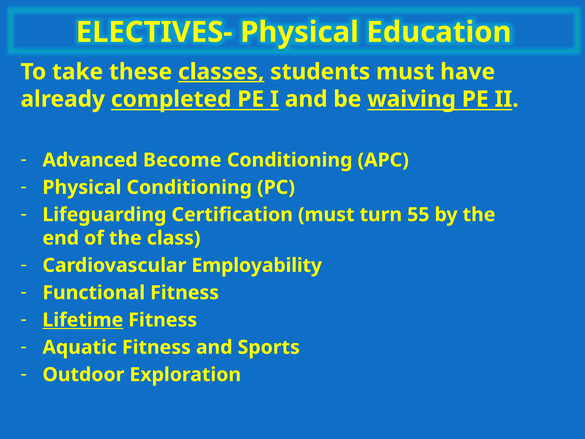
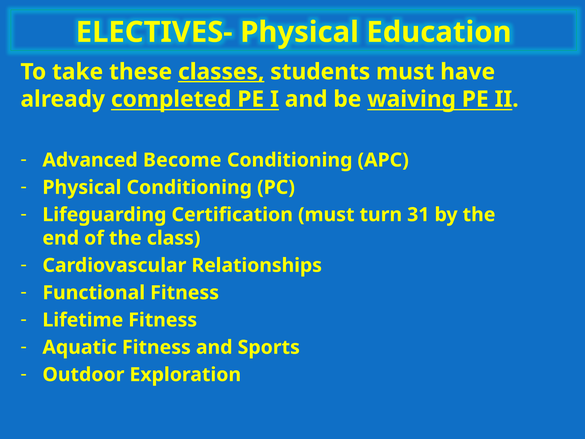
55: 55 -> 31 (418, 215)
Employability: Employability -> Relationships (257, 265)
Lifetime underline: present -> none (83, 320)
